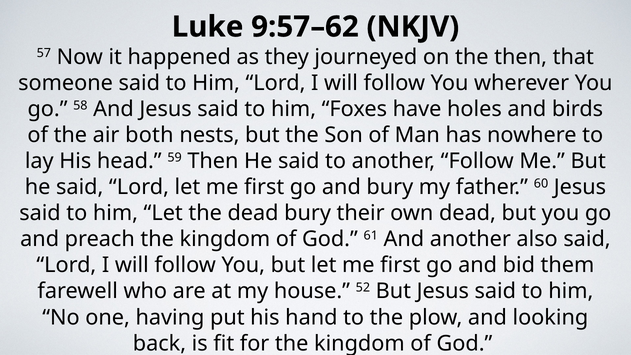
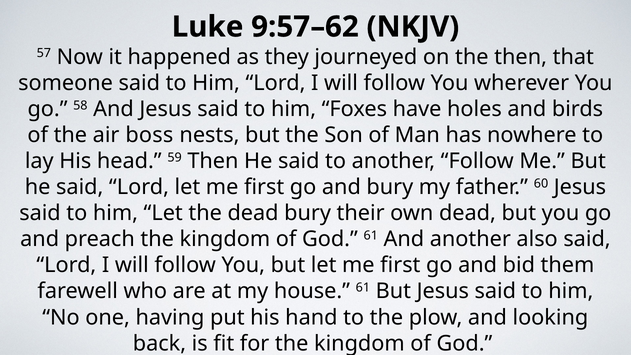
both: both -> boss (149, 135)
house 52: 52 -> 61 (363, 288)
